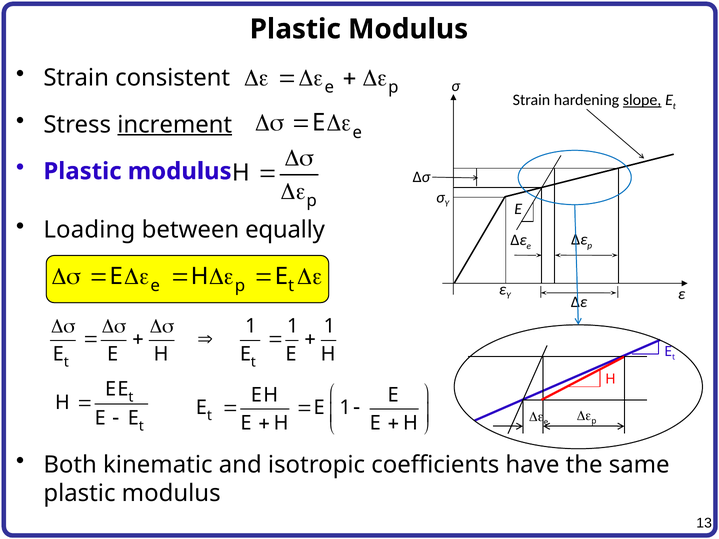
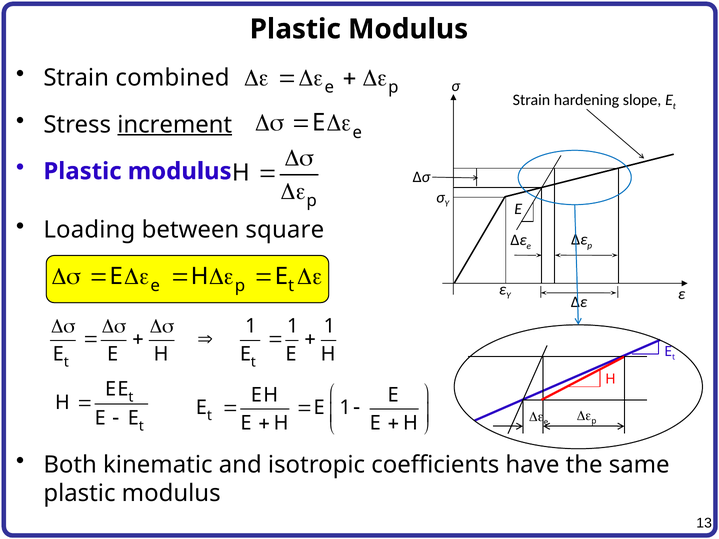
consistent: consistent -> combined (173, 78)
slope underline: present -> none (642, 100)
equally: equally -> square (285, 230)
